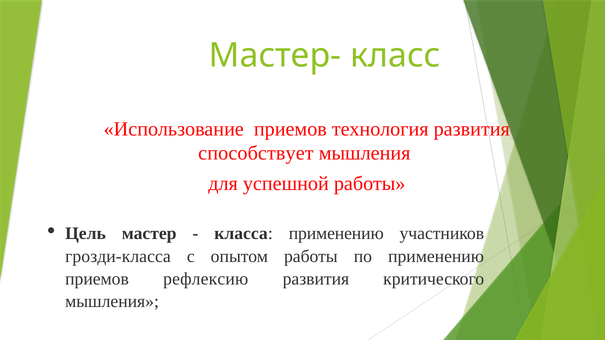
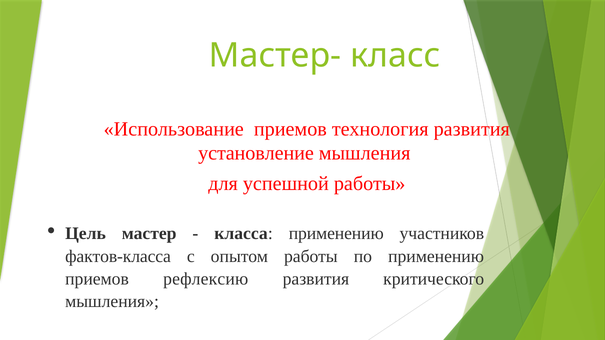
способствует: способствует -> установление (256, 153)
грозди-класса: грозди-класса -> фактов-класса (118, 256)
